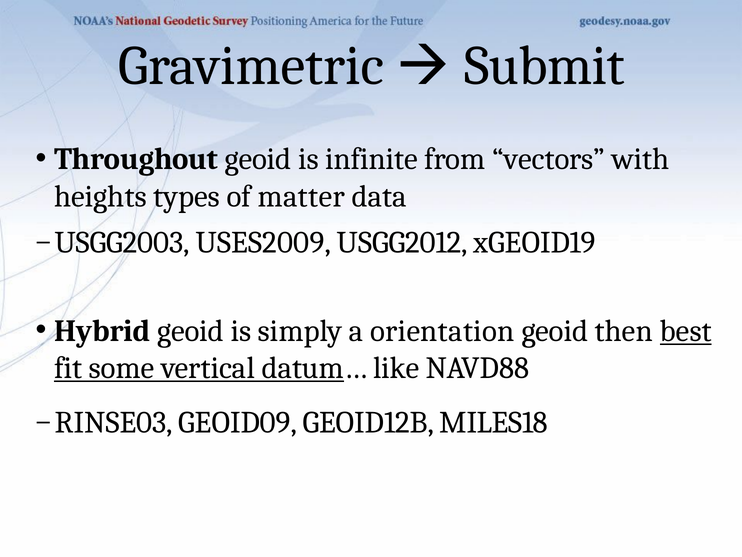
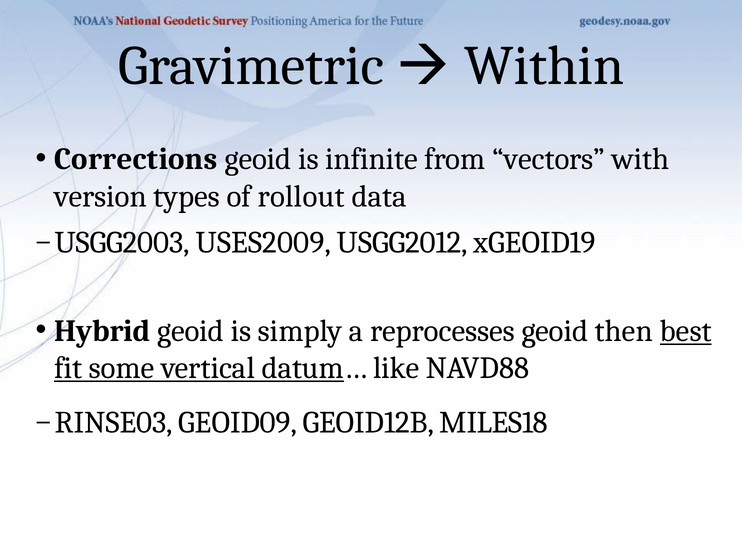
Submit: Submit -> Within (544, 66)
Throughout: Throughout -> Corrections (136, 159)
heights: heights -> version (100, 196)
matter: matter -> rollout (301, 196)
orientation: orientation -> reprocesses (443, 331)
